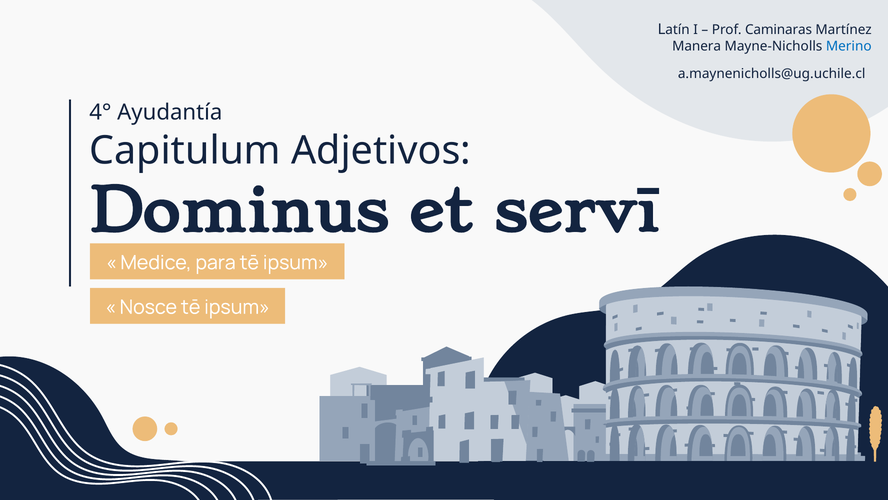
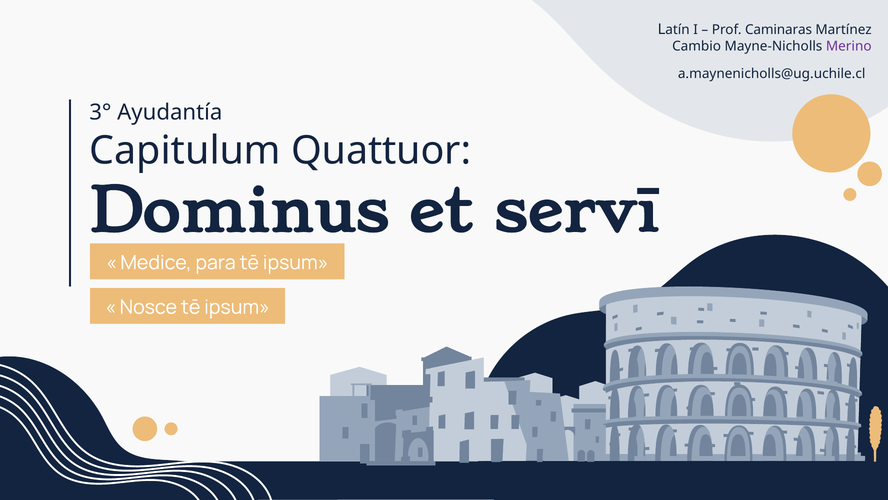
Manera: Manera -> Cambio (697, 46)
Merino colour: blue -> purple (849, 46)
4°: 4° -> 3° (100, 112)
Adjetivos: Adjetivos -> Quattuor (381, 151)
